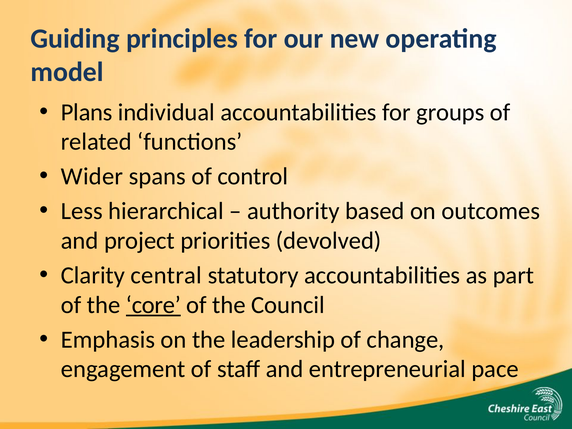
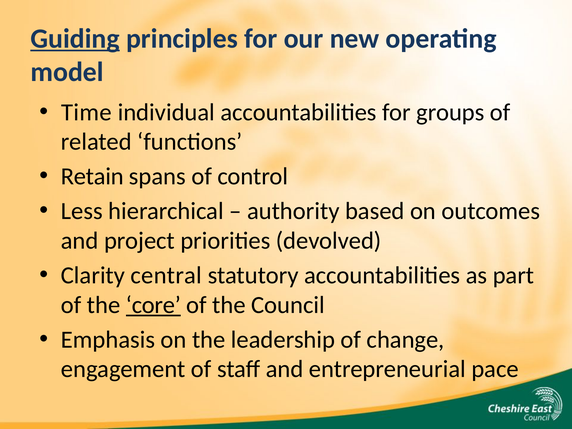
Guiding underline: none -> present (75, 39)
Plans: Plans -> Time (86, 112)
Wider: Wider -> Retain (92, 176)
